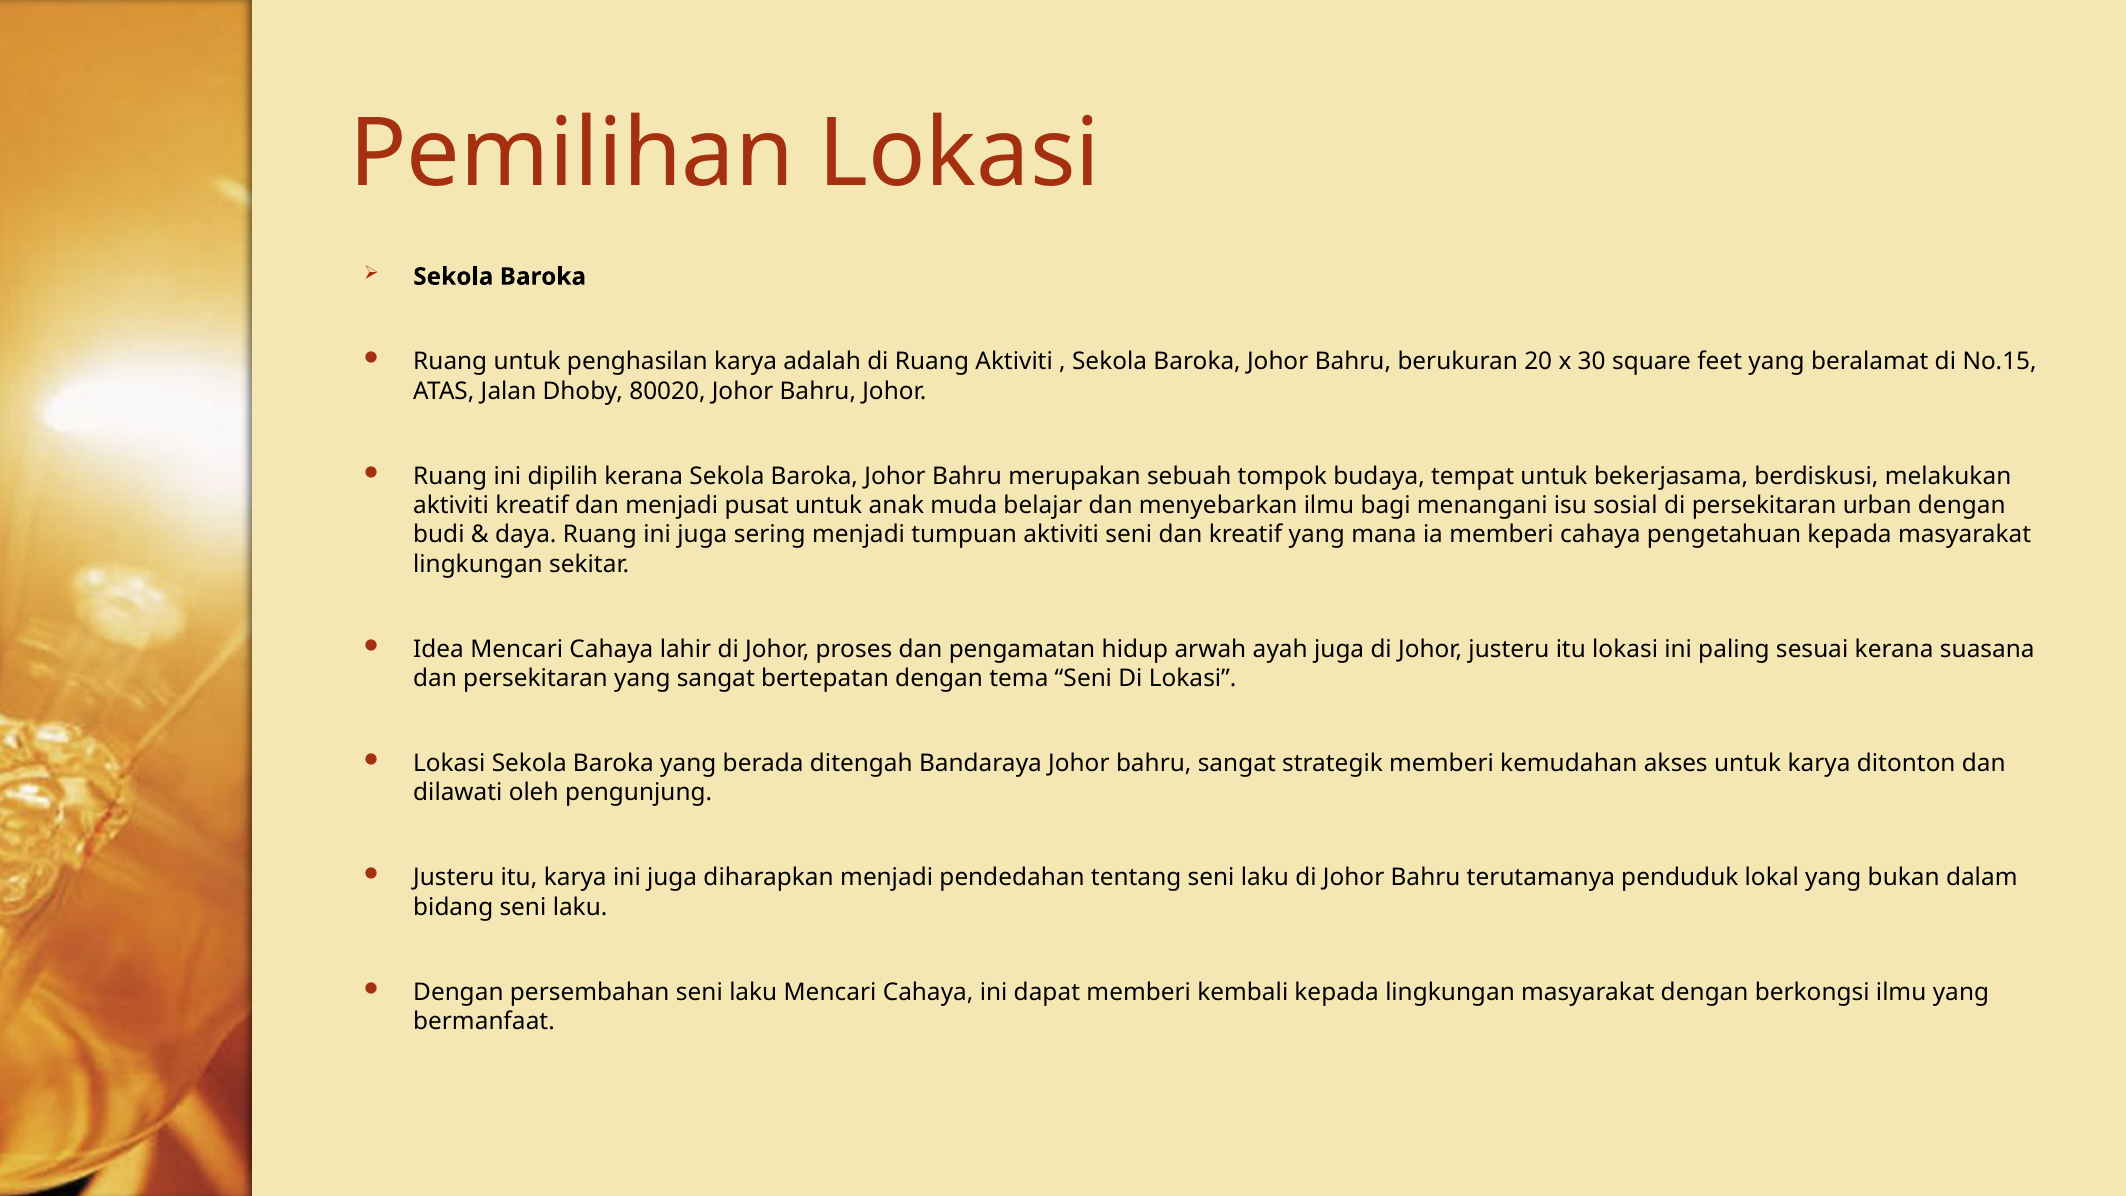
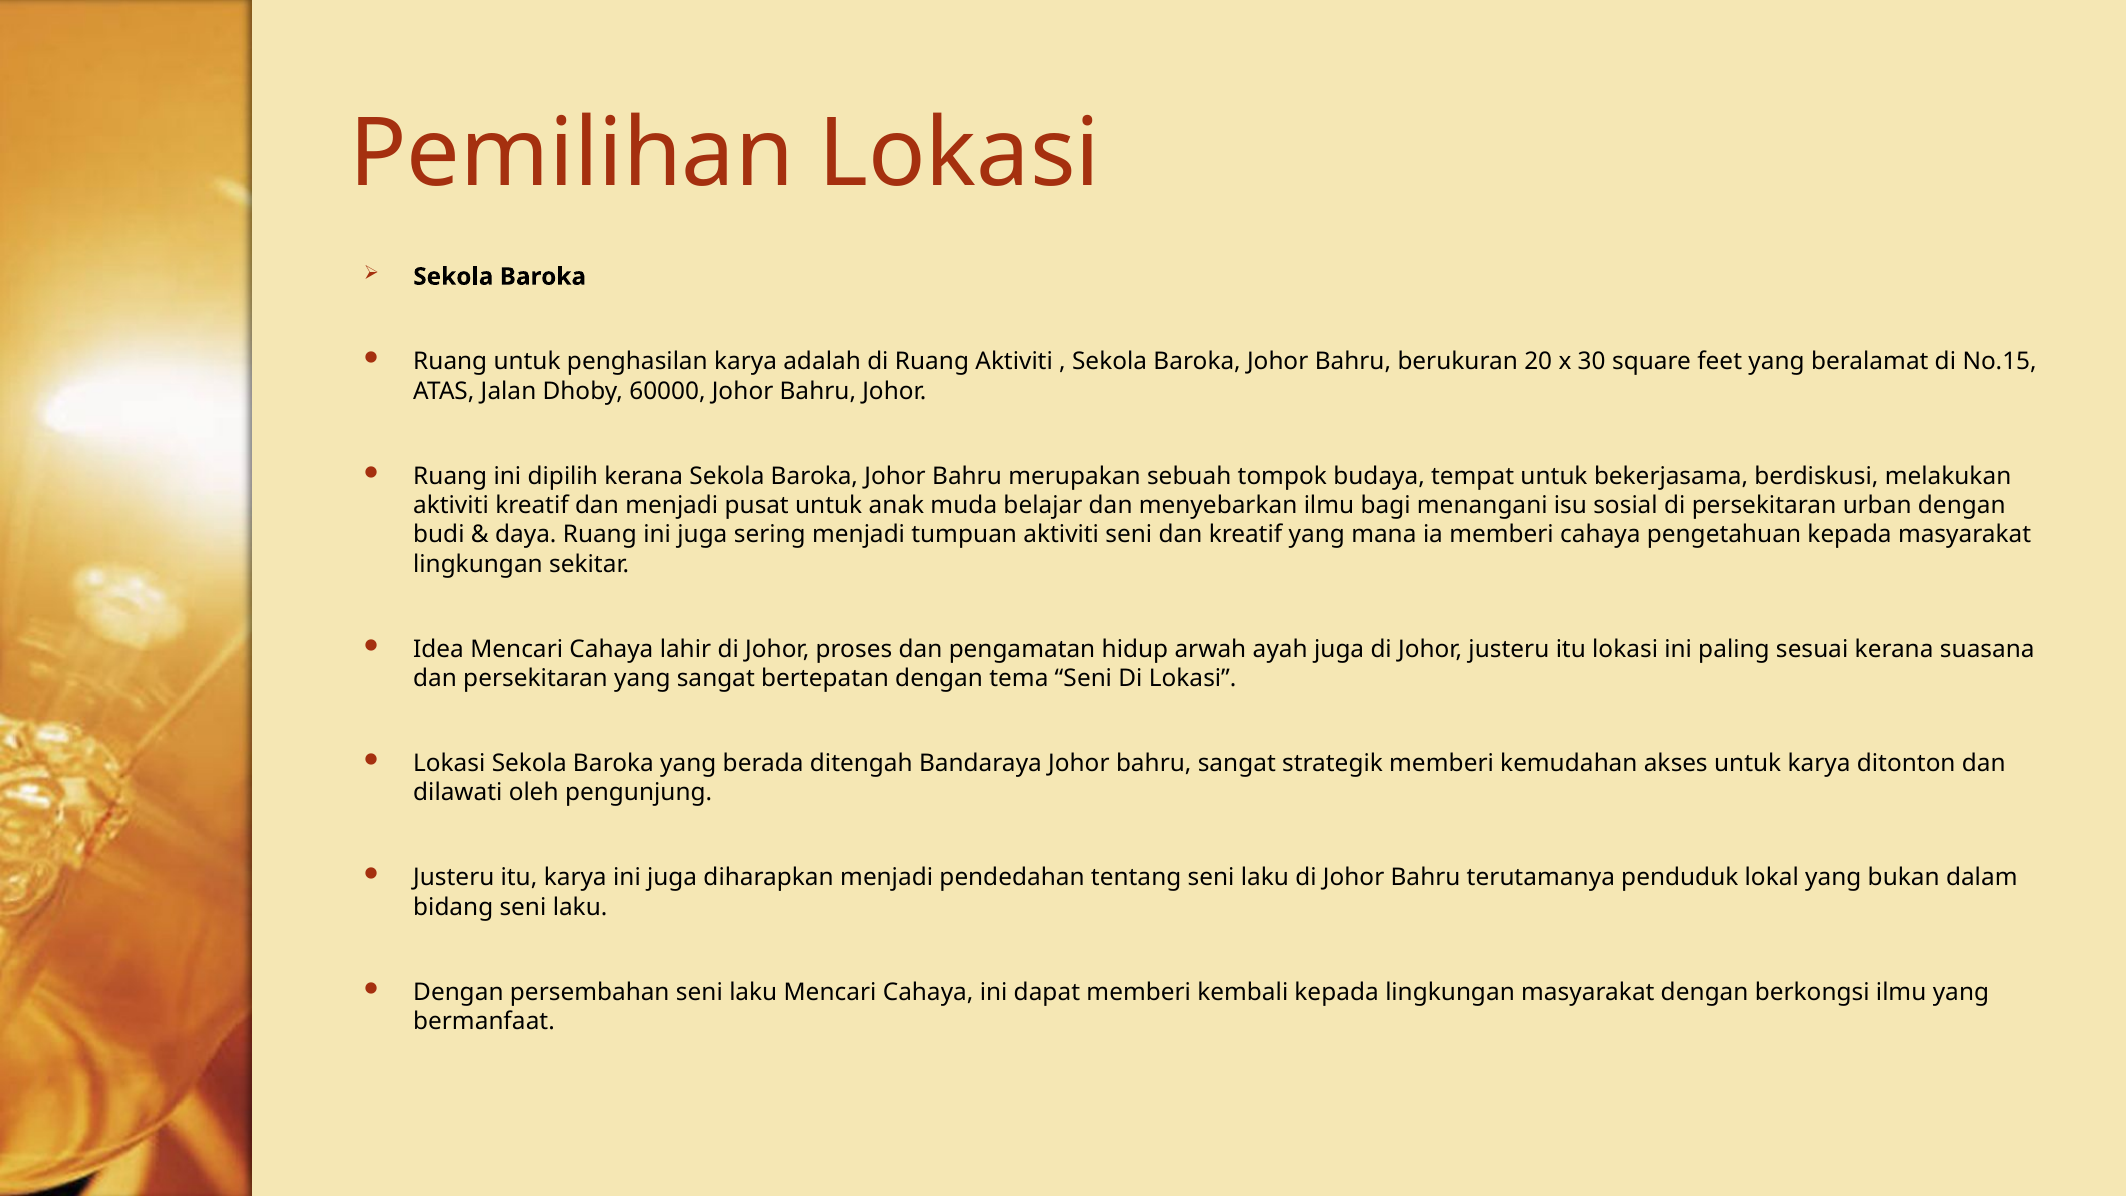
80020: 80020 -> 60000 (667, 391)
